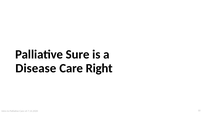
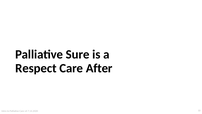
Disease: Disease -> Respect (36, 68)
Right: Right -> After (99, 68)
